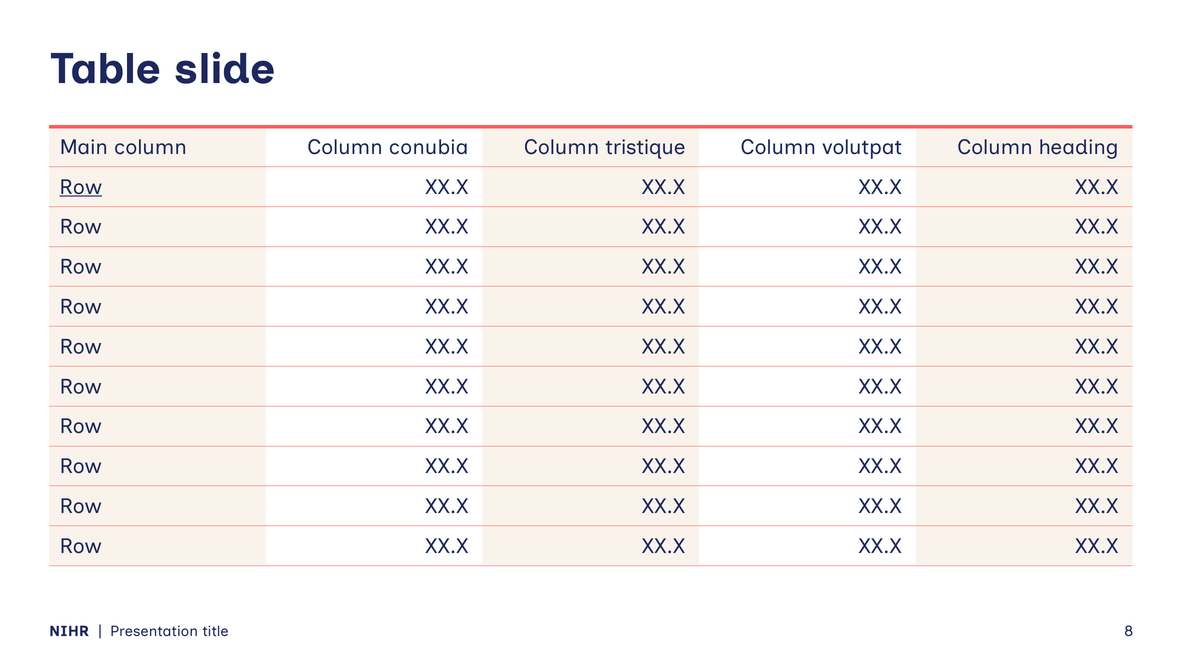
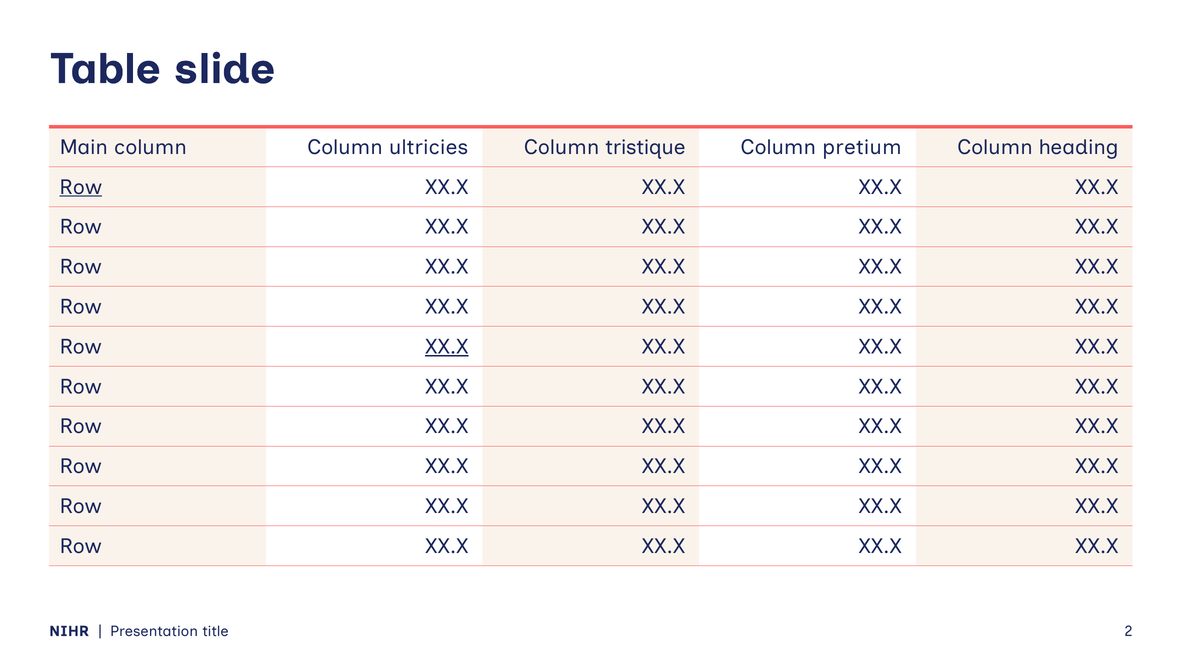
conubia: conubia -> ultricies (429, 147)
volutpat: volutpat -> pretium (862, 147)
XX.X underline: none -> present (447, 347)
8: 8 -> 2 (1129, 631)
